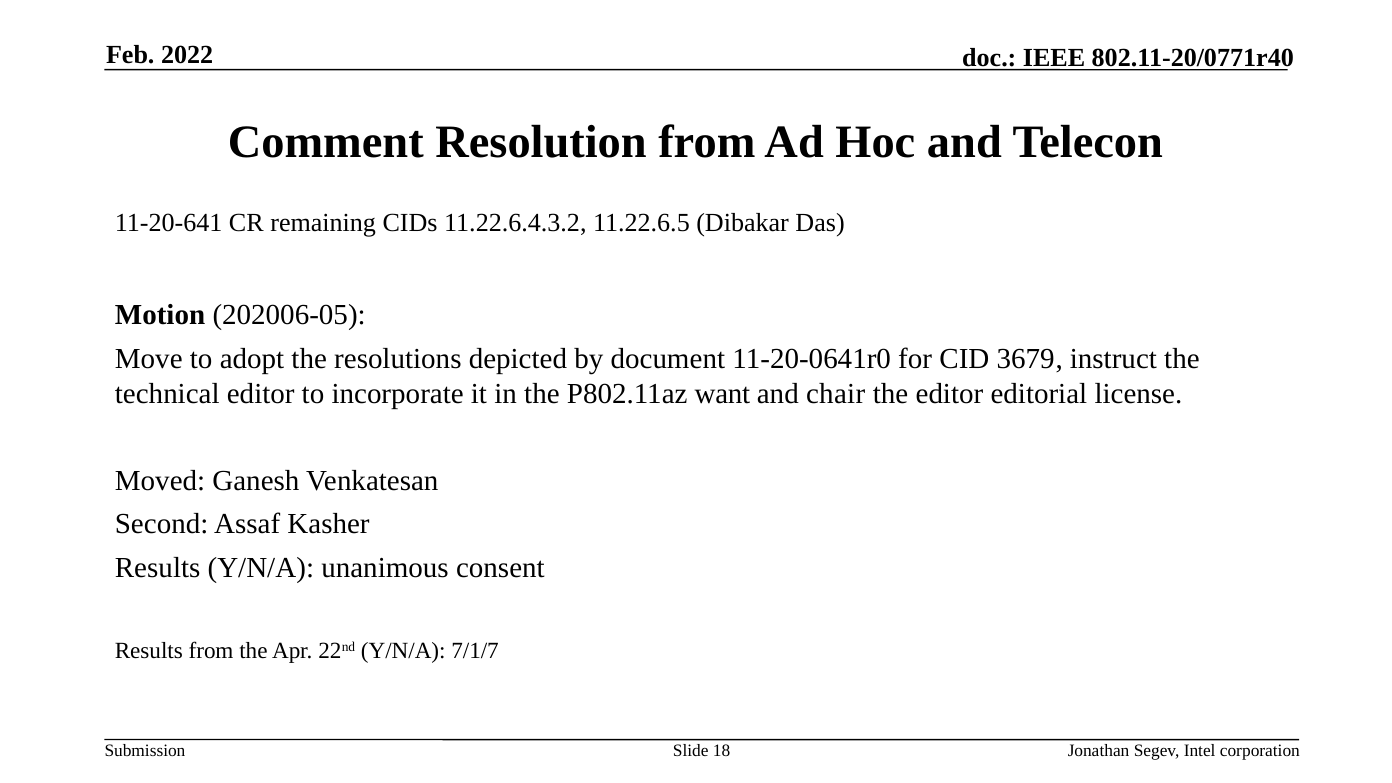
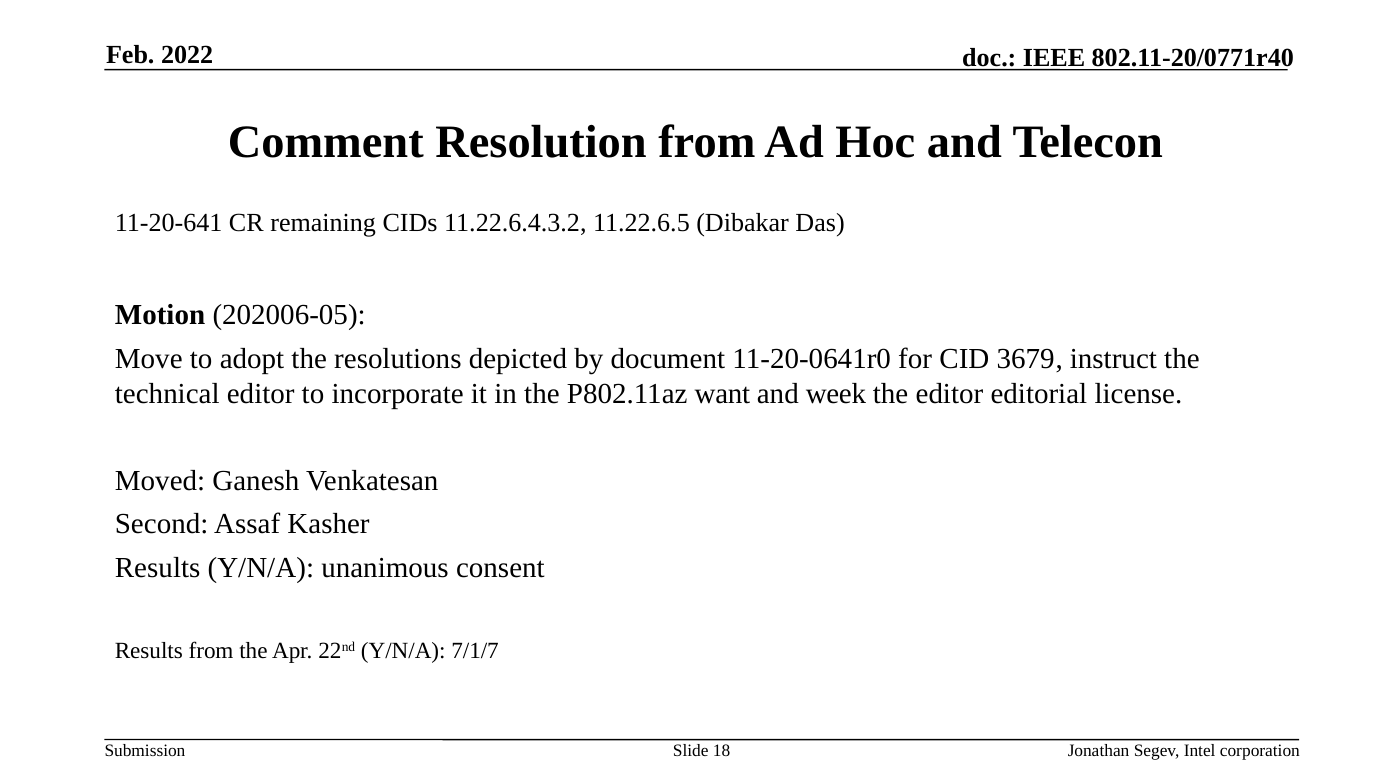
chair: chair -> week (836, 393)
